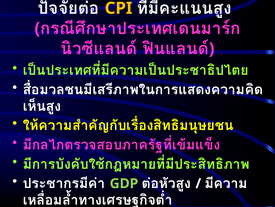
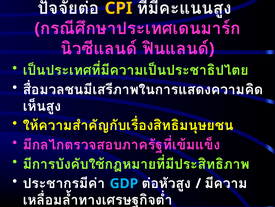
GDP colour: light green -> light blue (124, 183)
